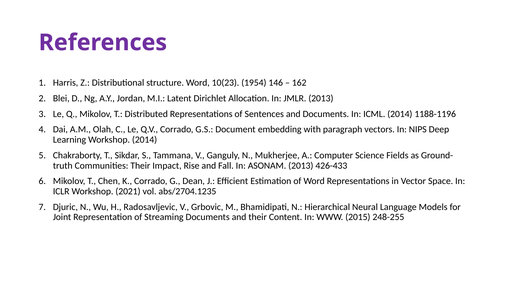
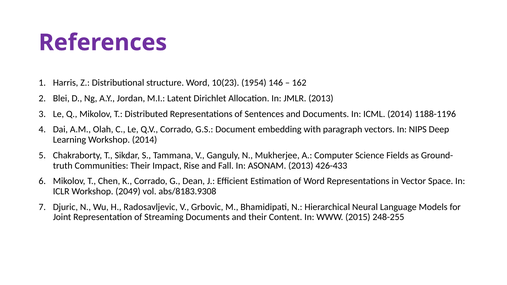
2021: 2021 -> 2049 (128, 191)
abs/2704.1235: abs/2704.1235 -> abs/8183.9308 (187, 191)
